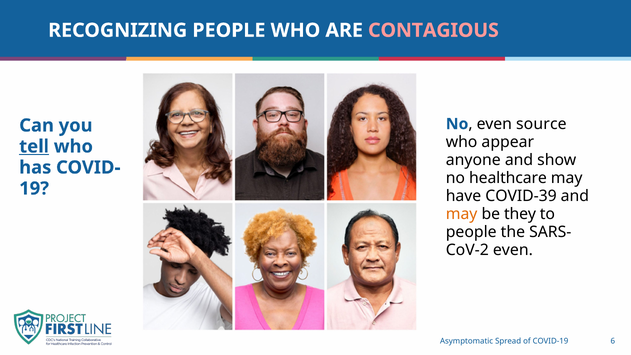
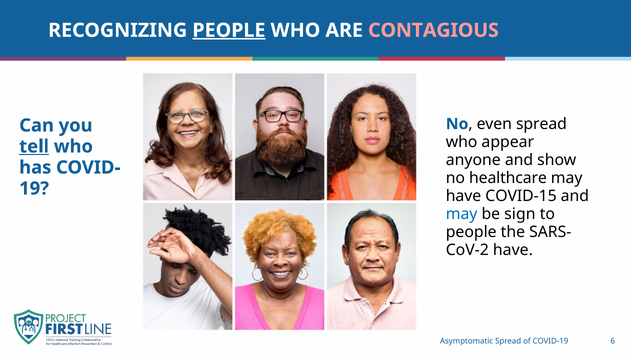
PEOPLE underline: none -> present (229, 30)
even source: source -> spread (541, 124)
COVID-39: COVID-39 -> COVID-15 (521, 196)
may colour: orange -> blue (462, 214)
they: they -> sign (520, 214)
even: even -> have (513, 250)
